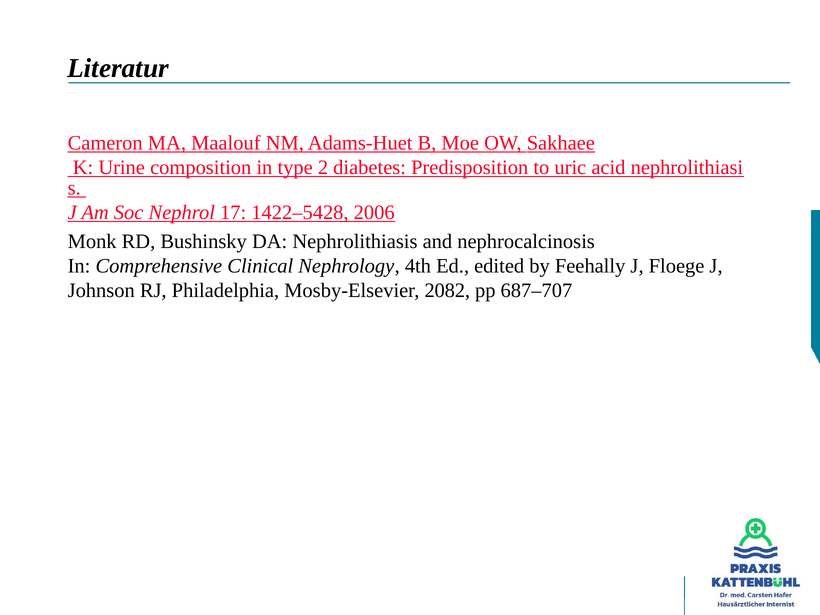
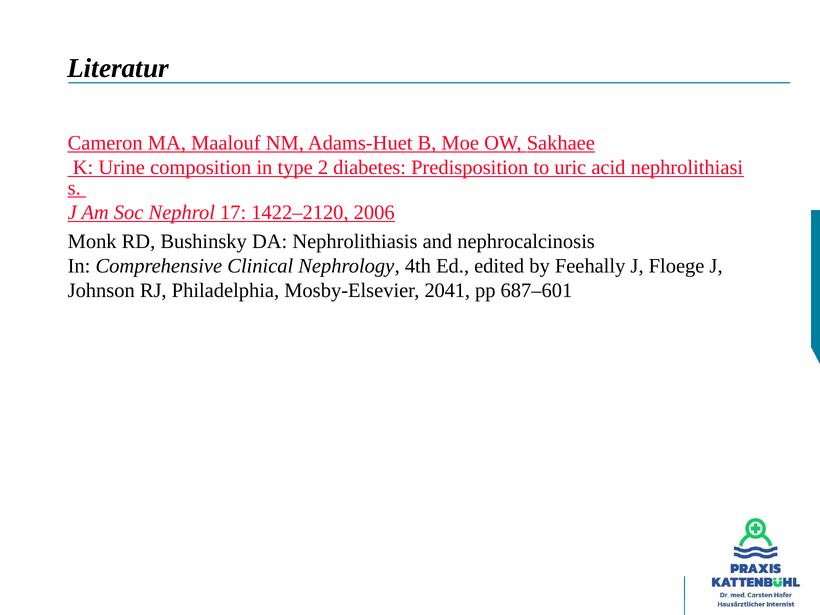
1422–5428: 1422–5428 -> 1422–2120 (300, 213)
2082: 2082 -> 2041 (447, 290)
687–707: 687–707 -> 687–601 (536, 290)
